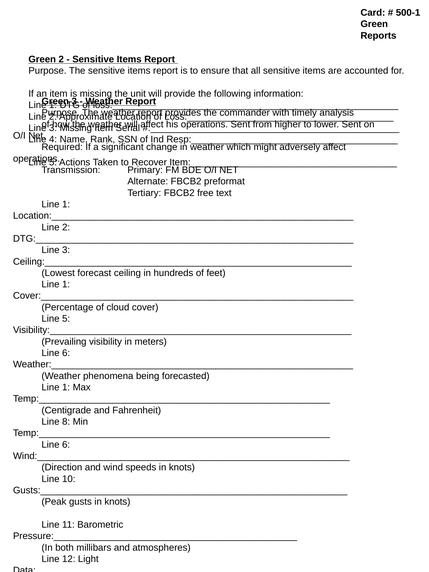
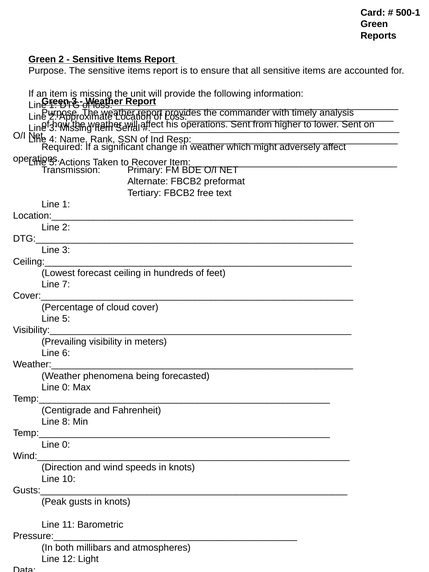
1: 1 -> 7 (66, 284)
1: 1 -> 0 (66, 387)
6: 6 -> 0 (66, 445)
